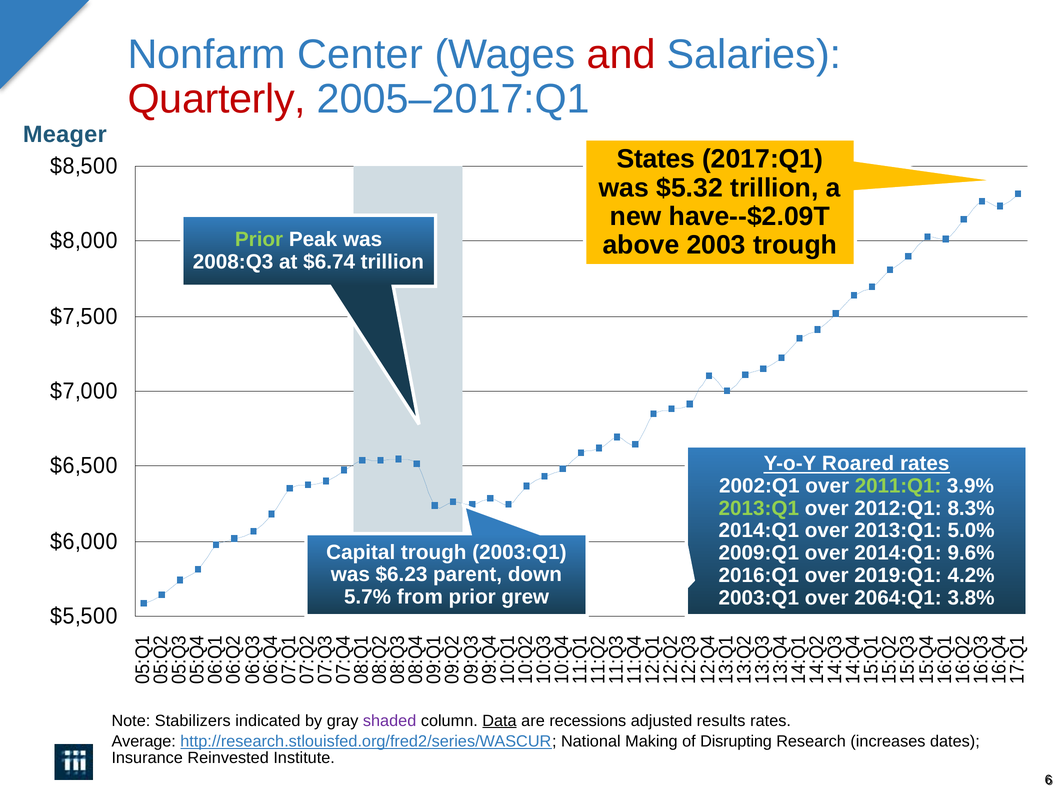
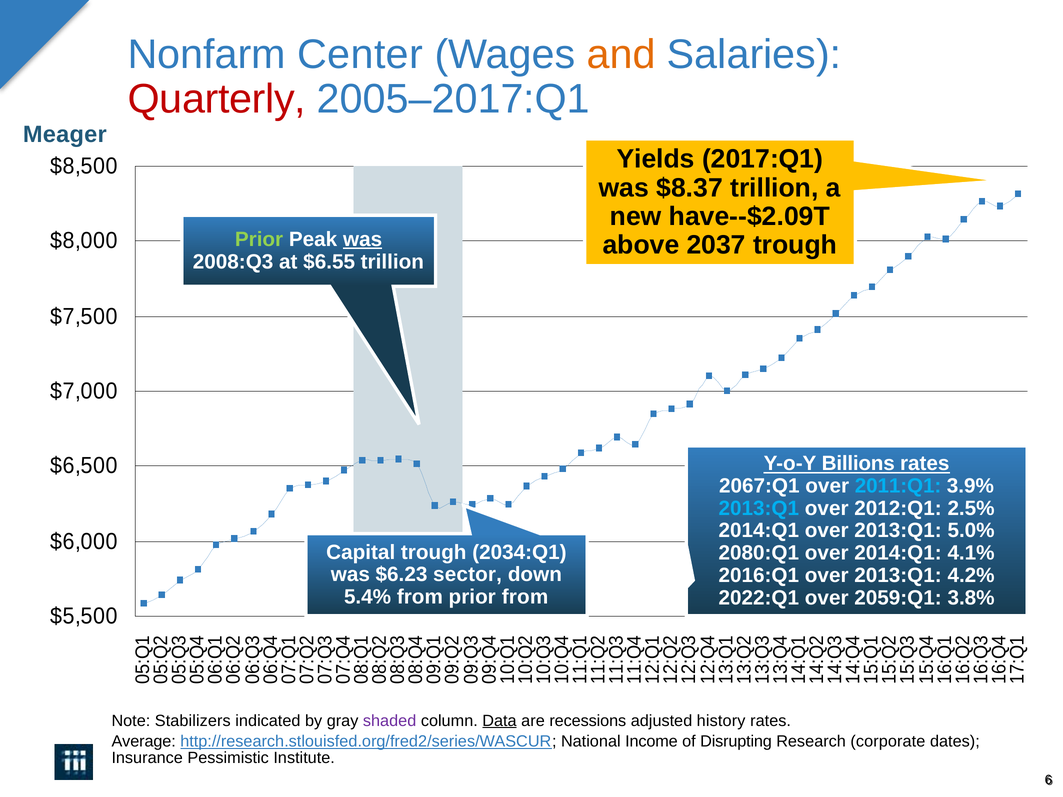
and colour: red -> orange (621, 54)
States: States -> Yields (656, 159)
$5.32: $5.32 -> $8.37 (690, 188)
was underline: none -> present (363, 240)
2003: 2003 -> 2037 (716, 245)
$6.74: $6.74 -> $6.55 (329, 262)
Roared: Roared -> Billions (858, 464)
2002:Q1: 2002:Q1 -> 2067:Q1 (759, 486)
2011:Q1 colour: light green -> light blue (898, 486)
2013:Q1 colour: light green -> light blue (759, 508)
8.3%: 8.3% -> 2.5% (971, 508)
trough 2003:Q1: 2003:Q1 -> 2034:Q1 (519, 552)
2009:Q1: 2009:Q1 -> 2080:Q1 (759, 553)
9.6%: 9.6% -> 4.1% (971, 553)
parent: parent -> sector (468, 575)
2016:Q1 over 2019:Q1: 2019:Q1 -> 2013:Q1 (898, 576)
5.7%: 5.7% -> 5.4% (368, 597)
prior grew: grew -> from (525, 597)
2003:Q1: 2003:Q1 -> 2022:Q1 (759, 598)
2064:Q1: 2064:Q1 -> 2059:Q1 (898, 598)
results: results -> history (721, 721)
Making: Making -> Income (651, 742)
increases: increases -> corporate (888, 742)
Reinvested: Reinvested -> Pessimistic (228, 758)
